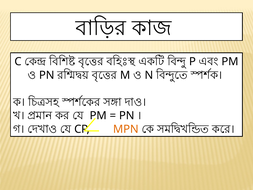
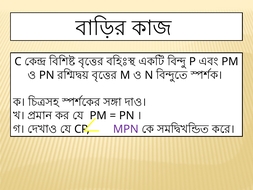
MPN colour: orange -> purple (126, 129)
